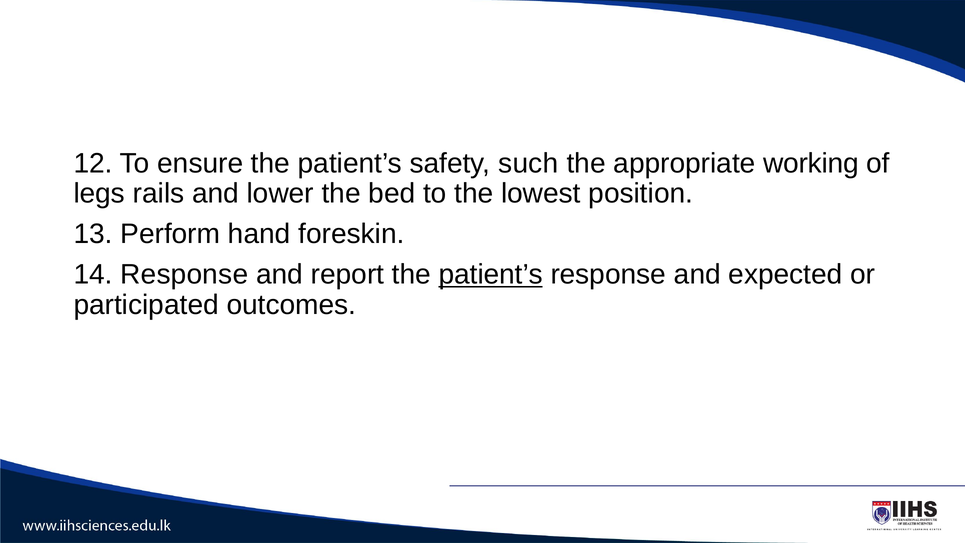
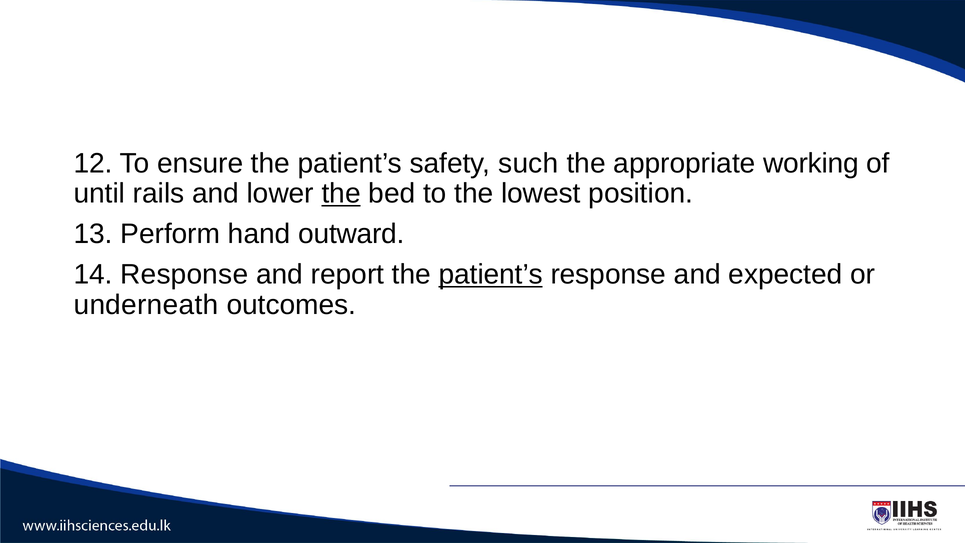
legs: legs -> until (99, 194)
the underline: none -> present (341, 194)
foreskin: foreskin -> outward (351, 234)
participated: participated -> underneath (146, 305)
